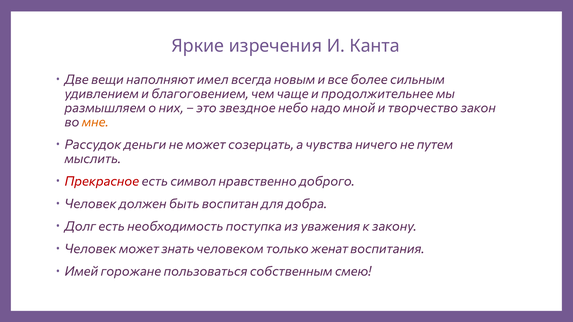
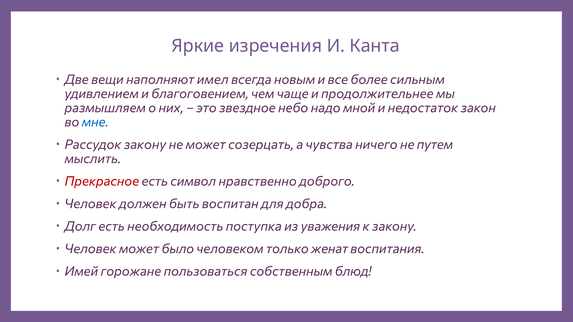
творчество: творчество -> недостаток (423, 108)
мне colour: orange -> blue (95, 122)
Рассудок деньги: деньги -> закону (145, 145)
знать: знать -> было (178, 249)
смею: смею -> блюд (353, 272)
